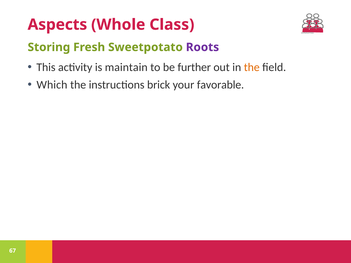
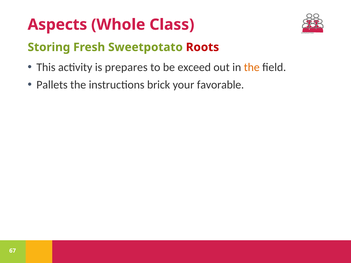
Roots colour: purple -> red (202, 47)
maintain: maintain -> prepares (126, 67)
further: further -> exceed (194, 67)
Which: Which -> Pallets (52, 85)
